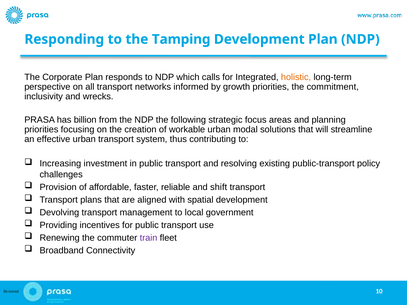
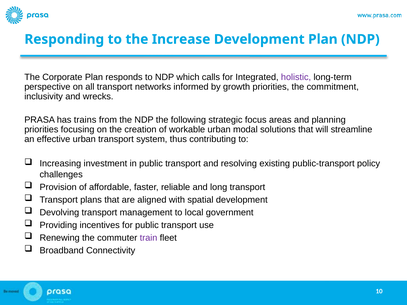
Tamping: Tamping -> Increase (181, 39)
holistic colour: orange -> purple (296, 77)
billion: billion -> trains (85, 120)
shift: shift -> long (219, 187)
